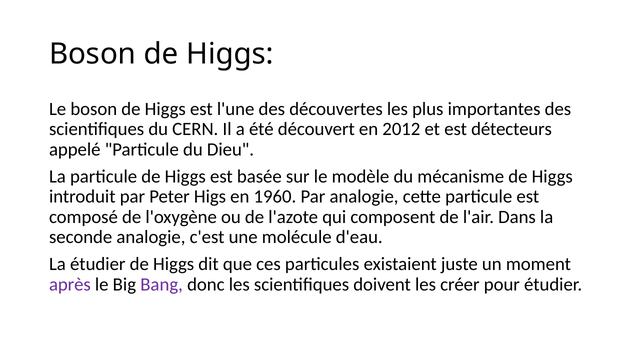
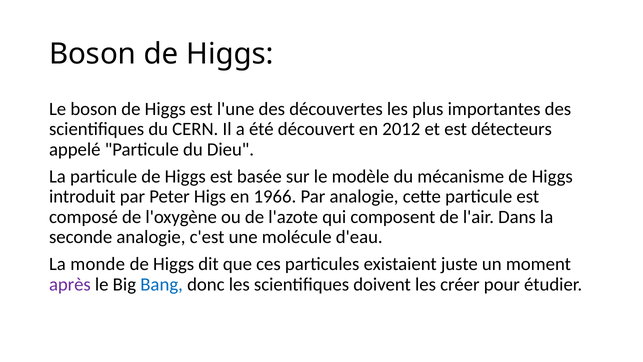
1960: 1960 -> 1966 (275, 196)
La étudier: étudier -> monde (98, 264)
Bang colour: purple -> blue (162, 284)
